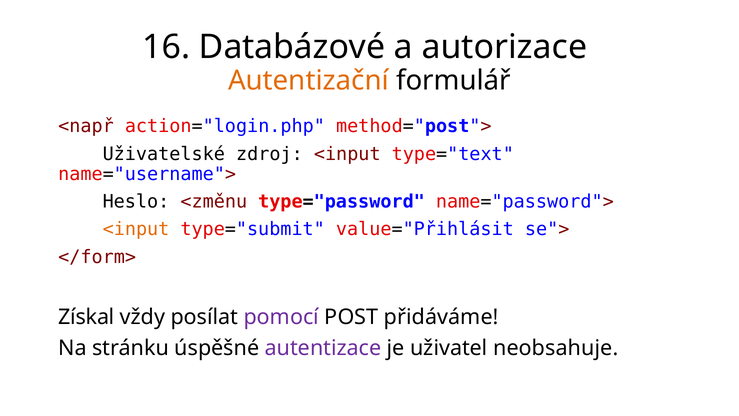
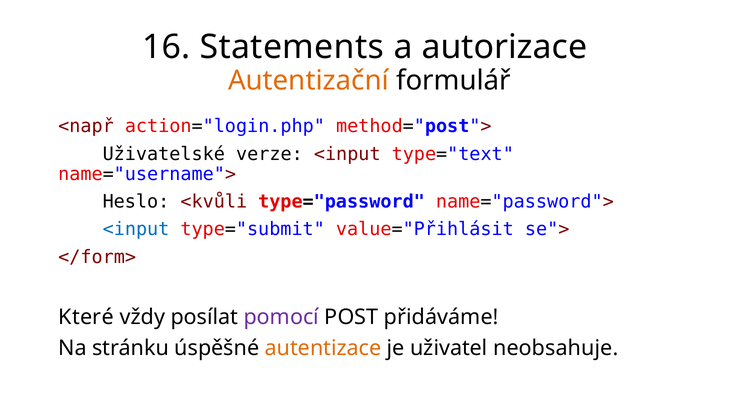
Databázové: Databázové -> Statements (292, 47)
zdroj: zdroj -> verze (269, 154)
<změnu: <změnu -> <kvůli (214, 201)
<input colour: orange -> blue (136, 229)
Získal: Získal -> Které (86, 317)
autentizace colour: purple -> orange (323, 348)
